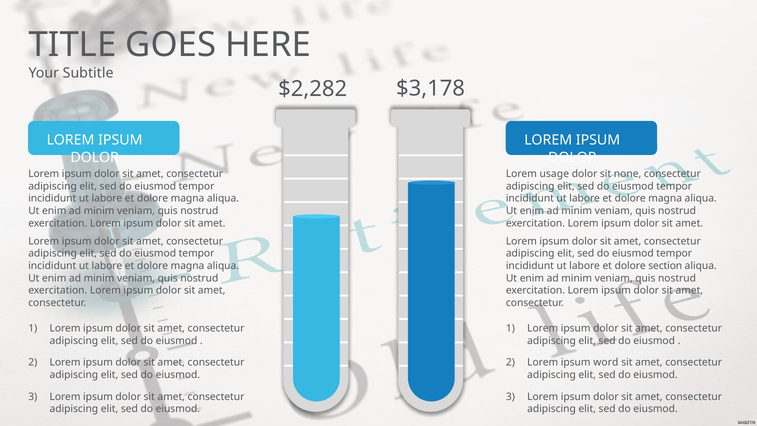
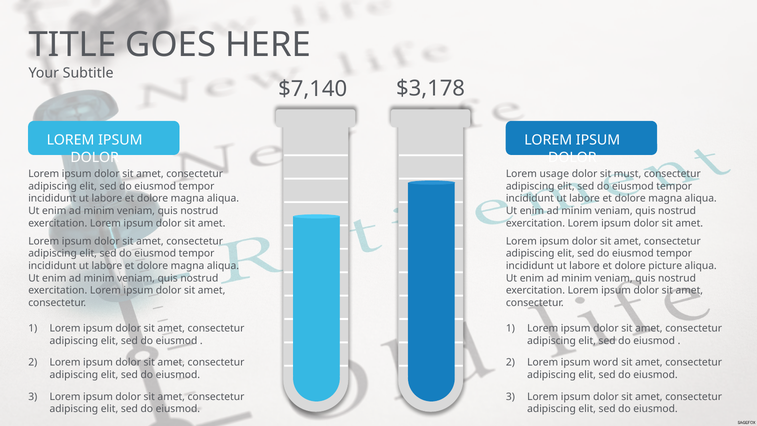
$2,282: $2,282 -> $7,140 (313, 89)
none: none -> must (628, 174)
section: section -> picture (665, 266)
